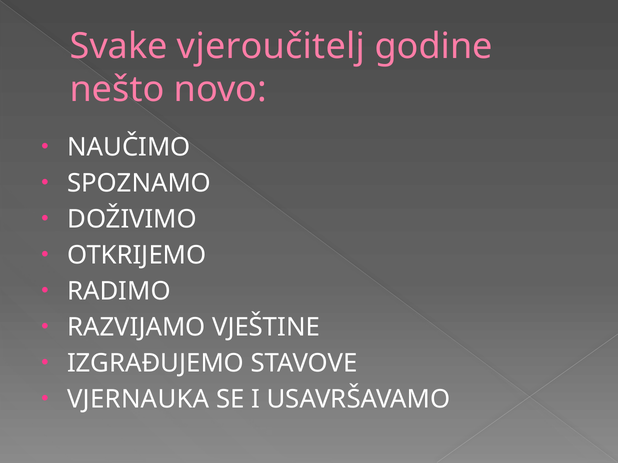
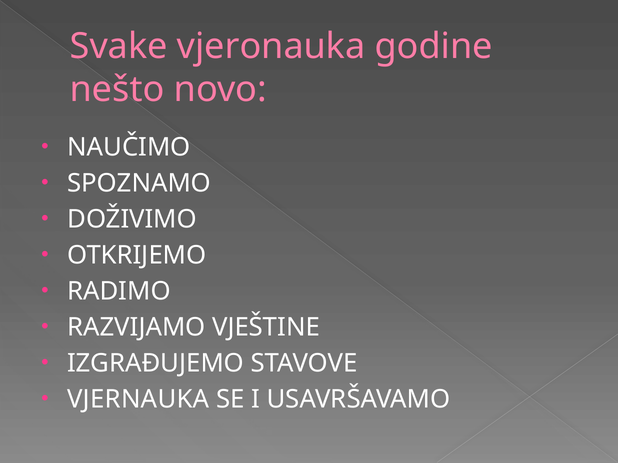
vjeroučitelj: vjeroučitelj -> vjeronauka (271, 46)
